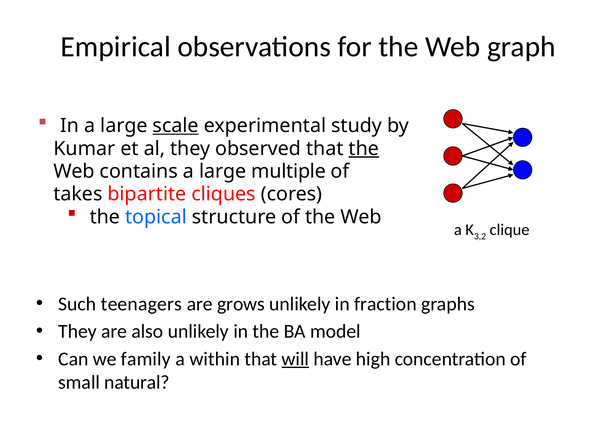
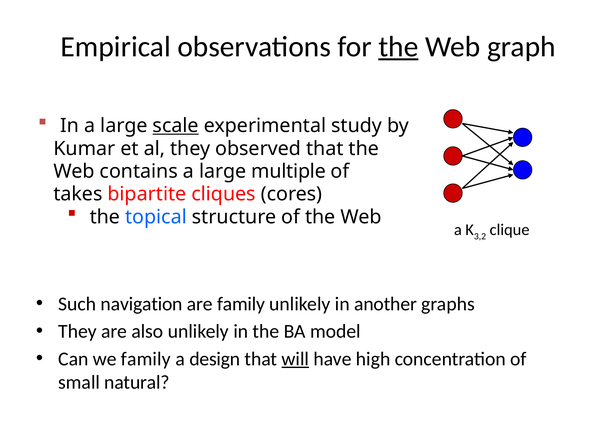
the underline: none -> present (398, 47)
the underline: present -> none (364, 149)
teenagers: teenagers -> navigation (142, 304)
are grows: grows -> family (241, 304)
fraction: fraction -> another (386, 304)
within: within -> design (215, 359)
